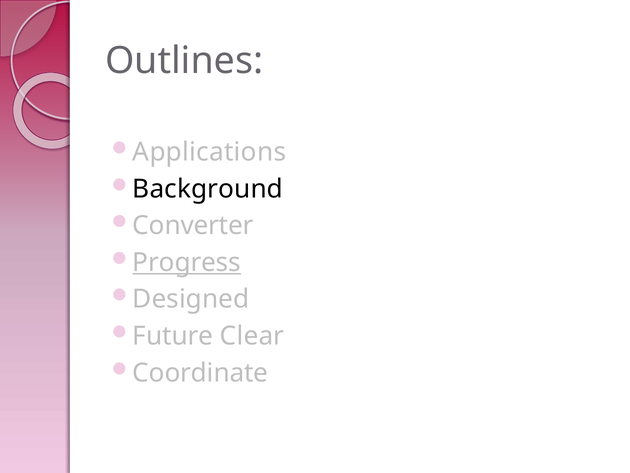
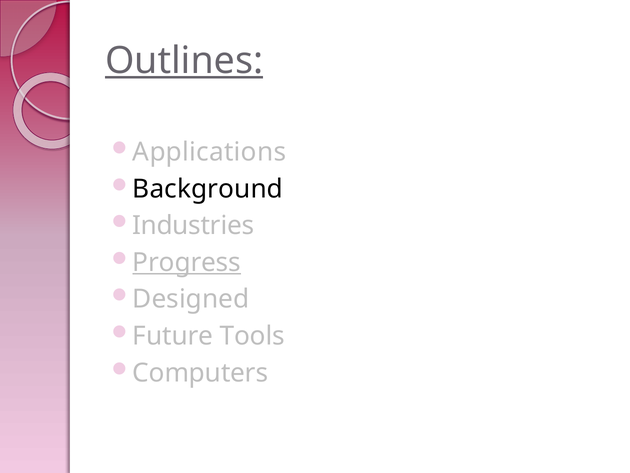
Outlines underline: none -> present (184, 61)
Converter: Converter -> Industries (193, 225)
Clear: Clear -> Tools (252, 336)
Coordinate: Coordinate -> Computers (200, 372)
